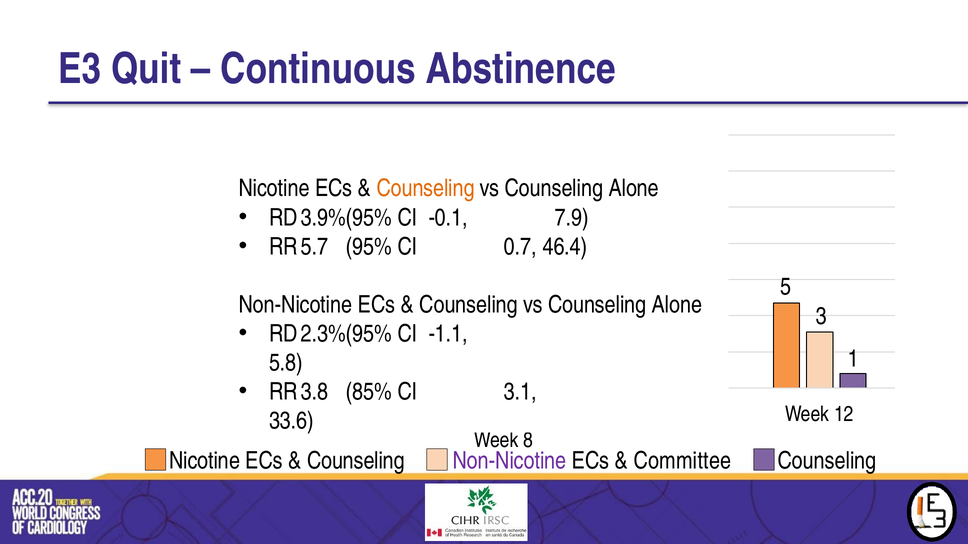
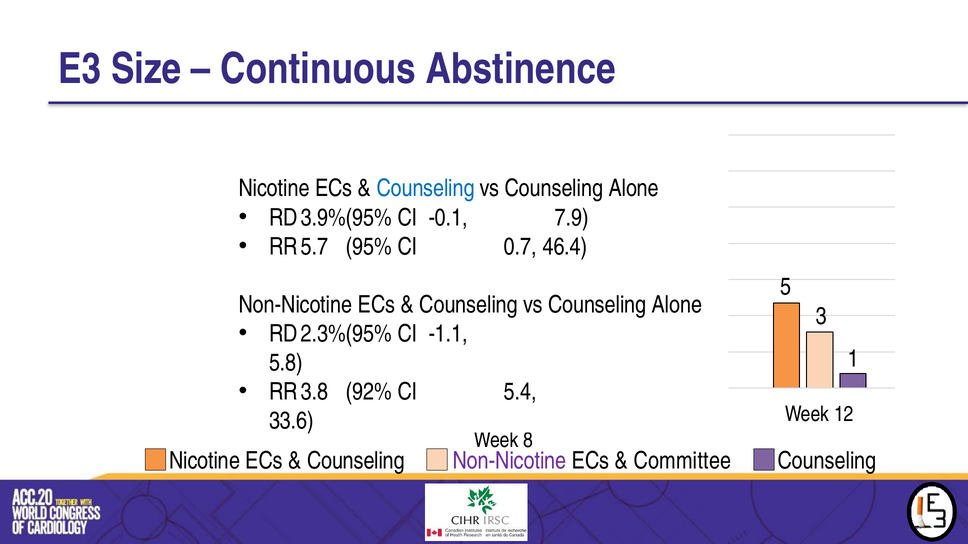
Quit: Quit -> Size (146, 69)
Counseling colour: orange -> blue (426, 189)
85%: 85% -> 92% (369, 392)
3.1: 3.1 -> 5.4 (520, 392)
